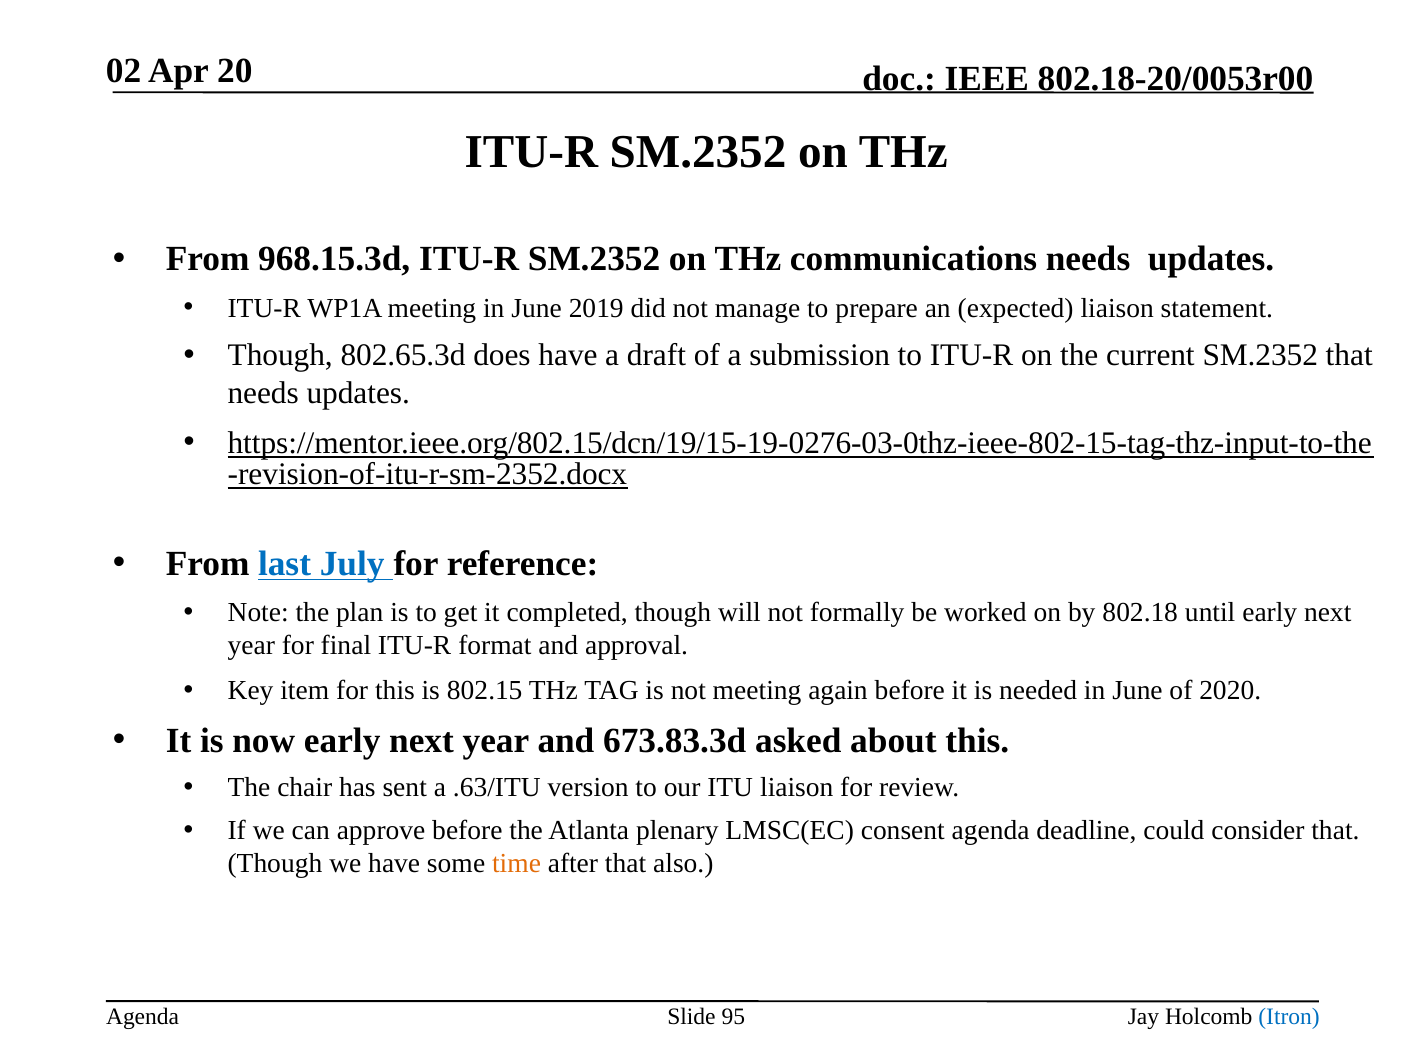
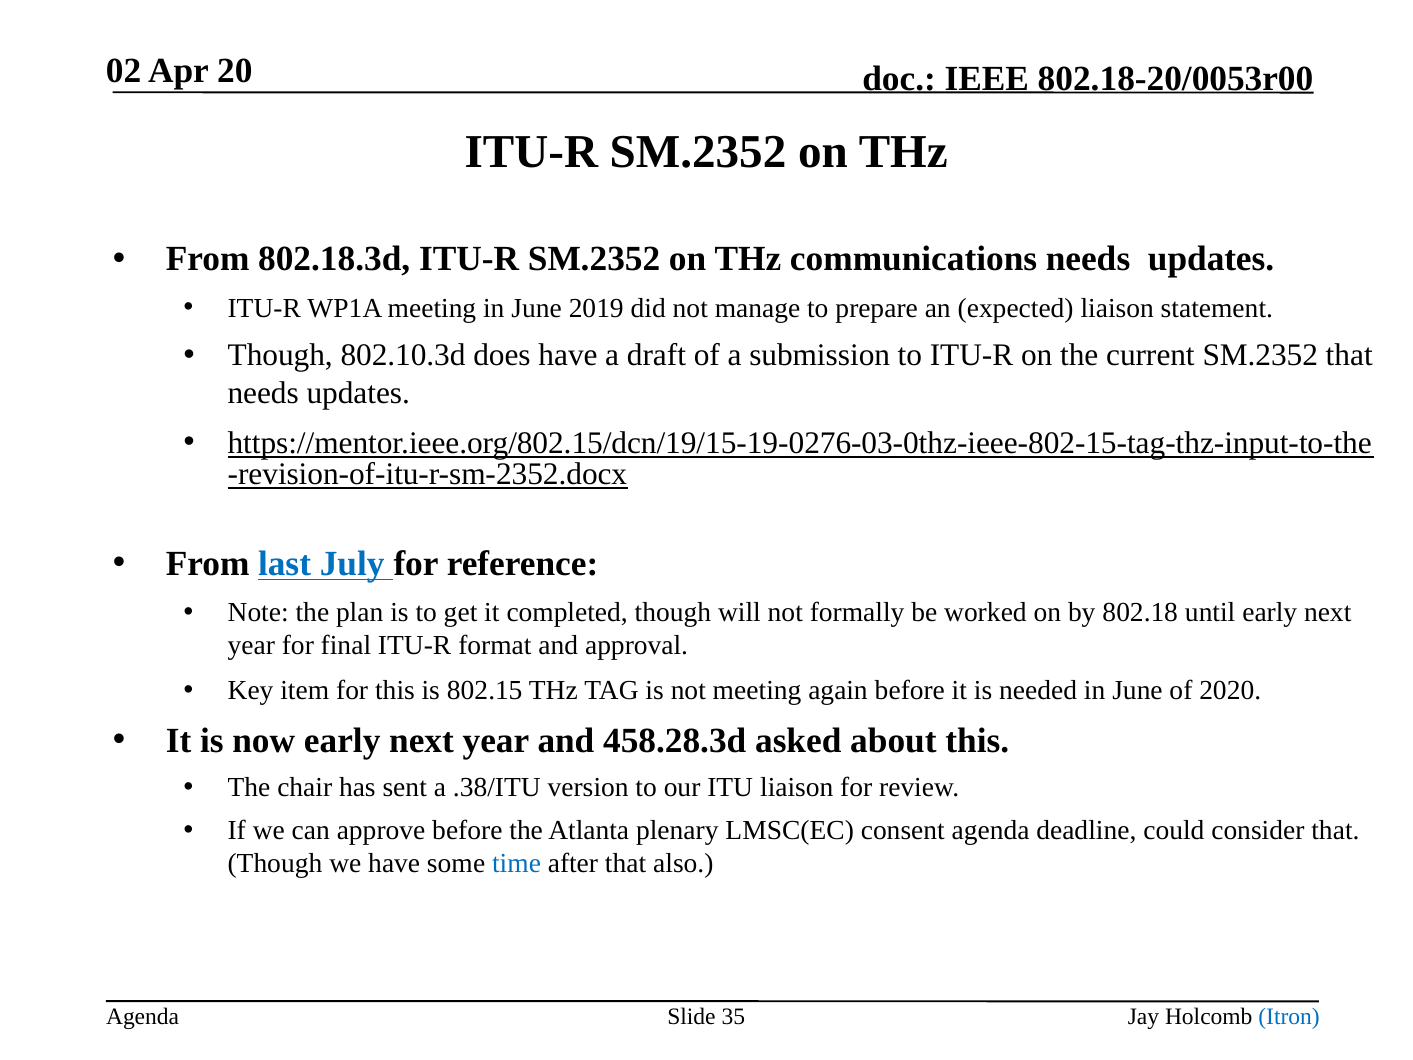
968.15.3d: 968.15.3d -> 802.18.3d (334, 259)
802.65.3d: 802.65.3d -> 802.10.3d (403, 356)
673.83.3d: 673.83.3d -> 458.28.3d (675, 741)
.63/ITU: .63/ITU -> .38/ITU (497, 787)
time colour: orange -> blue (517, 863)
95: 95 -> 35 (733, 1016)
